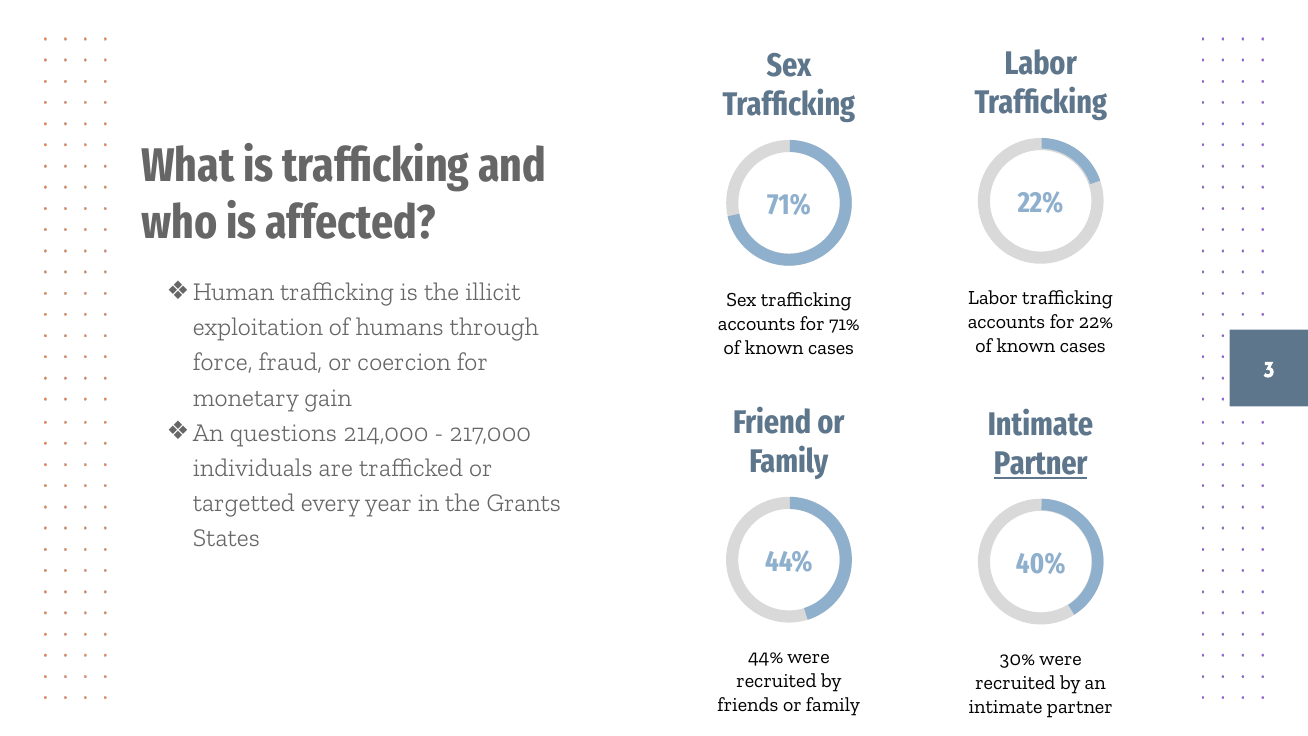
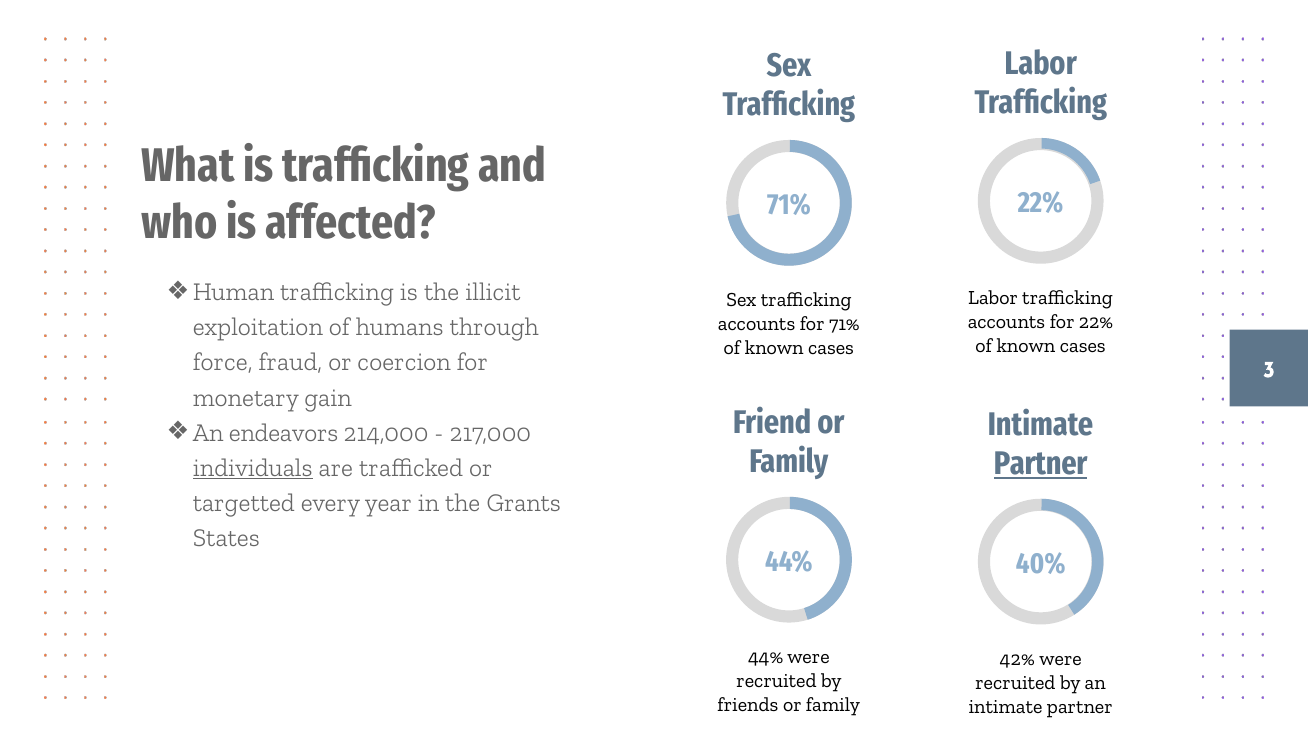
questions: questions -> endeavors (284, 433)
individuals underline: none -> present (253, 468)
30%: 30% -> 42% (1017, 658)
